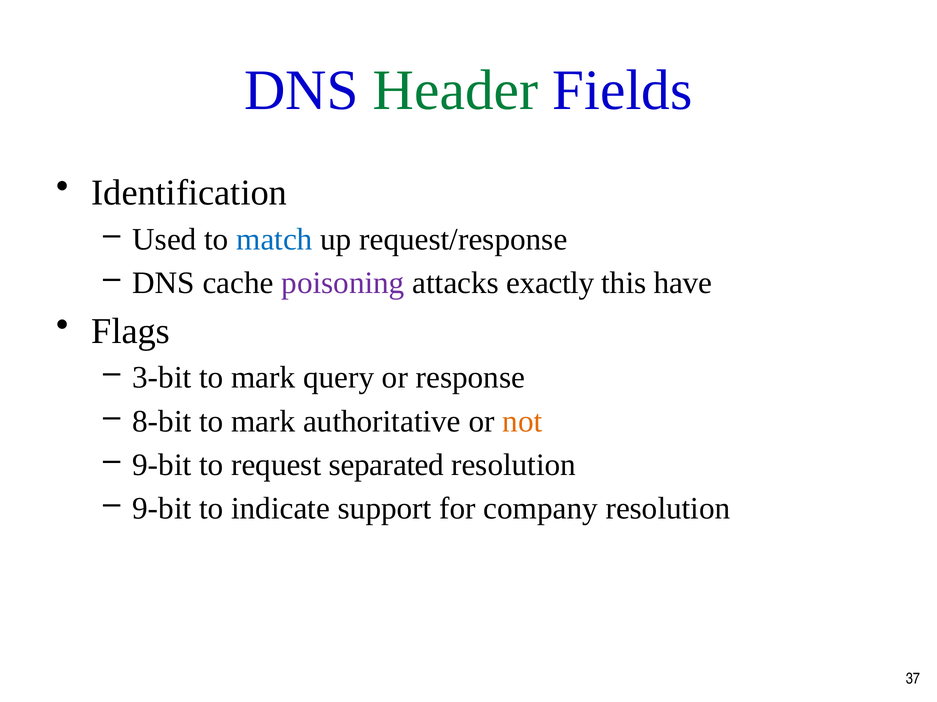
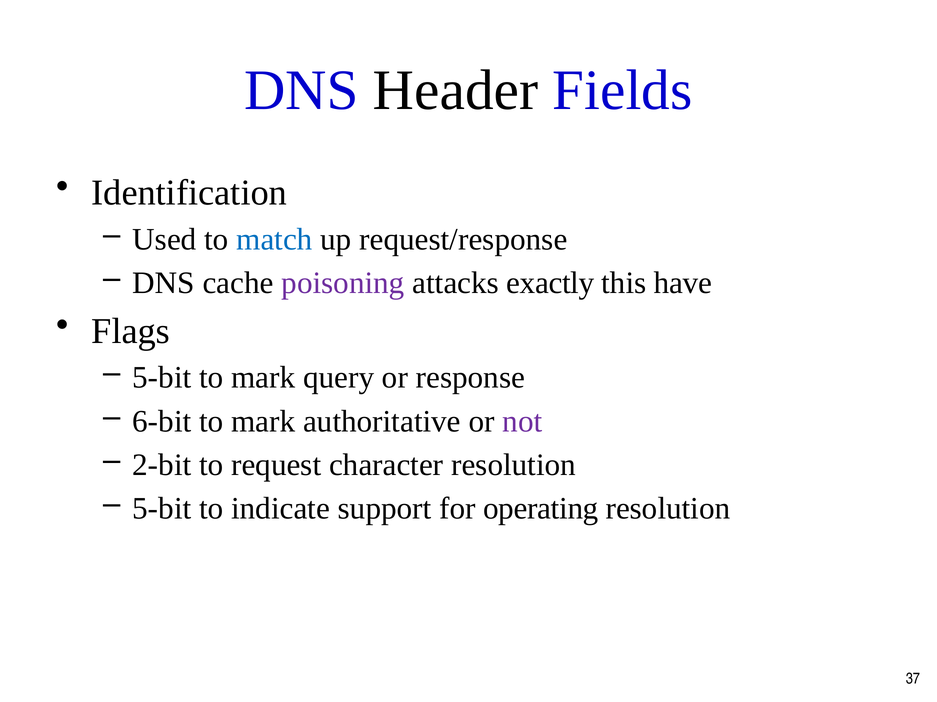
Header colour: green -> black (455, 91)
3-bit: 3-bit -> 5-bit (162, 378)
8-bit: 8-bit -> 6-bit (162, 422)
not colour: orange -> purple (522, 422)
9-bit: 9-bit -> 2-bit (162, 465)
separated: separated -> character (386, 465)
9-bit: 9-bit -> 5-bit (162, 509)
company: company -> operating (541, 509)
